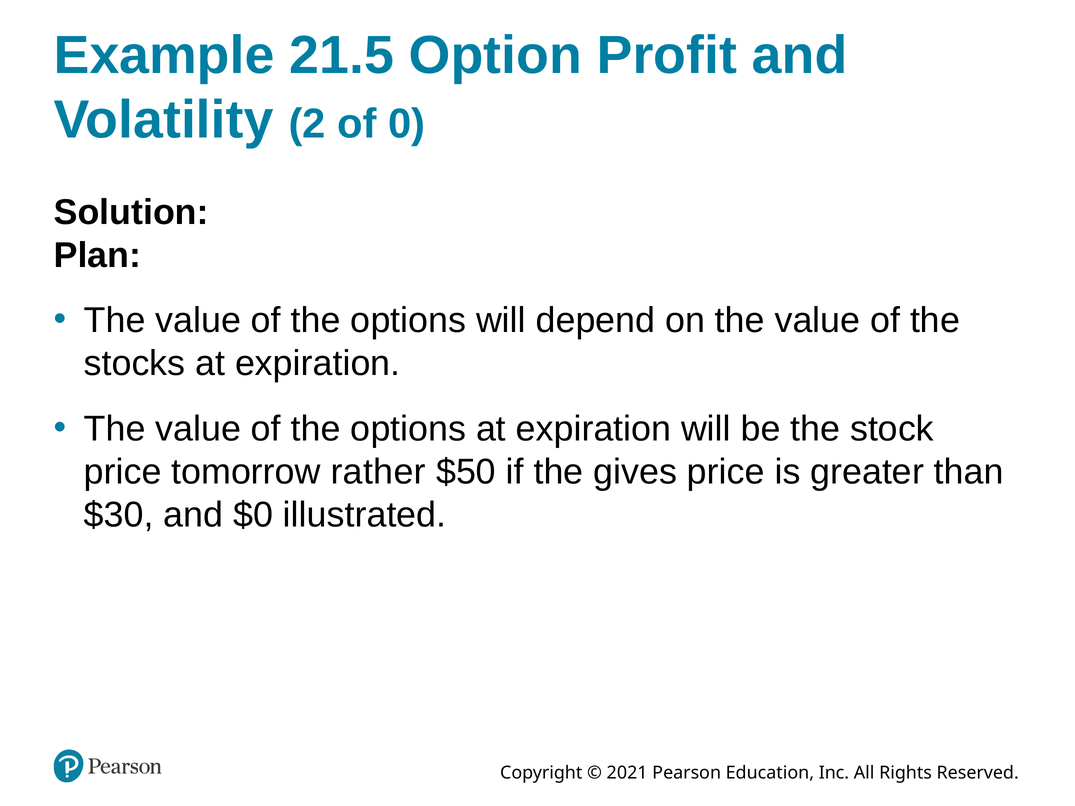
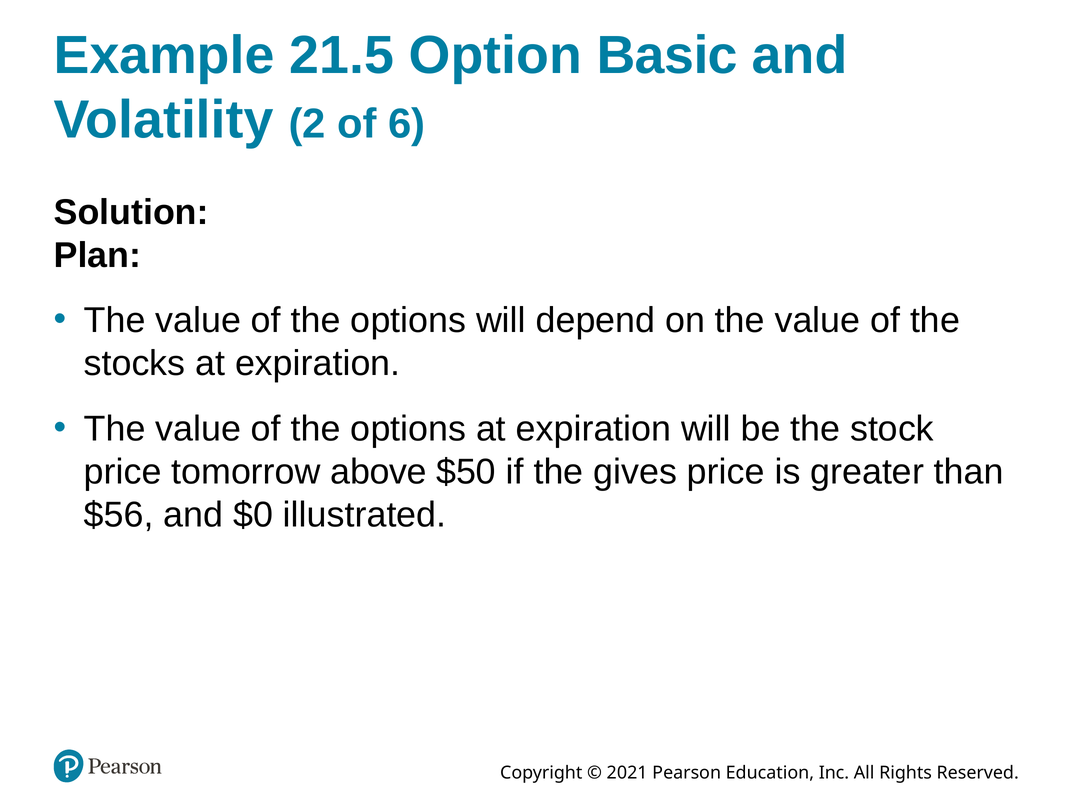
Profit: Profit -> Basic (667, 55)
0: 0 -> 6 (407, 124)
rather: rather -> above (379, 472)
$30: $30 -> $56 (119, 515)
